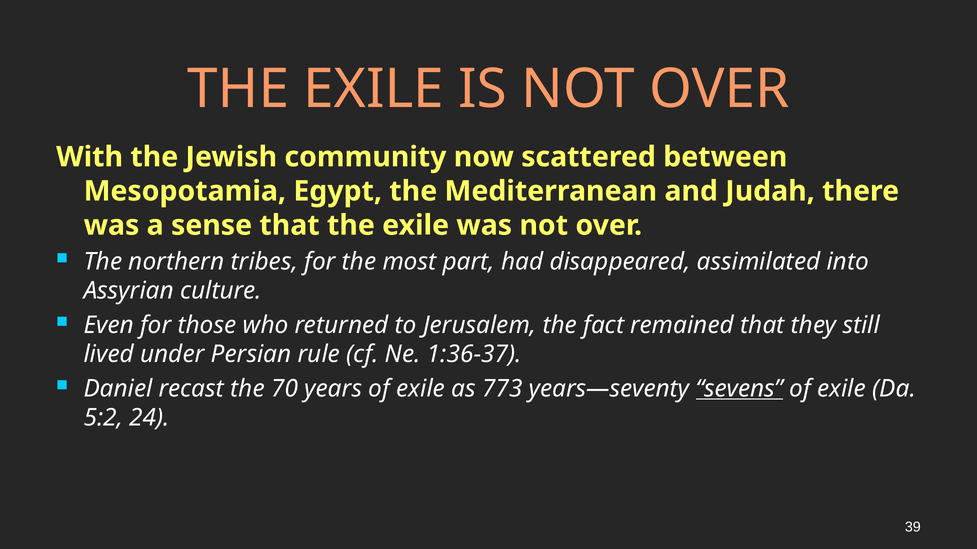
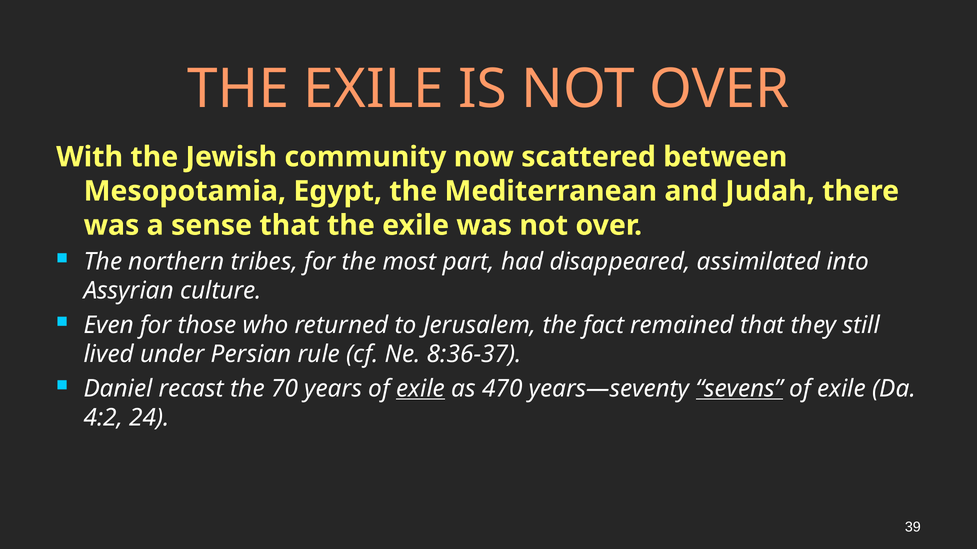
1:36-37: 1:36-37 -> 8:36-37 (474, 355)
exile underline: none -> present (421, 389)
773: 773 -> 470 (502, 389)
5:2: 5:2 -> 4:2 (103, 418)
